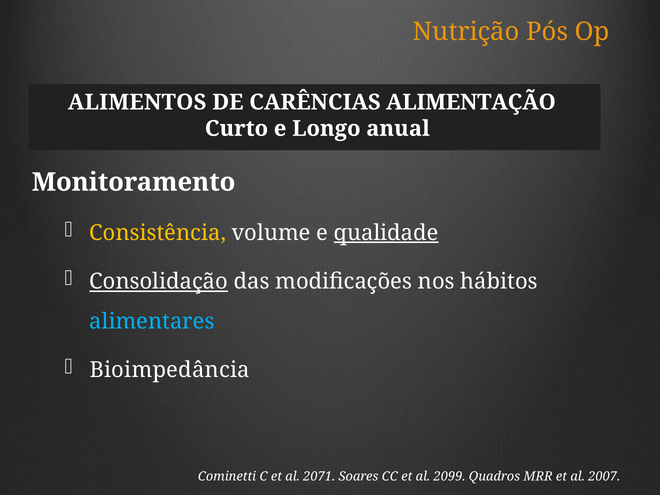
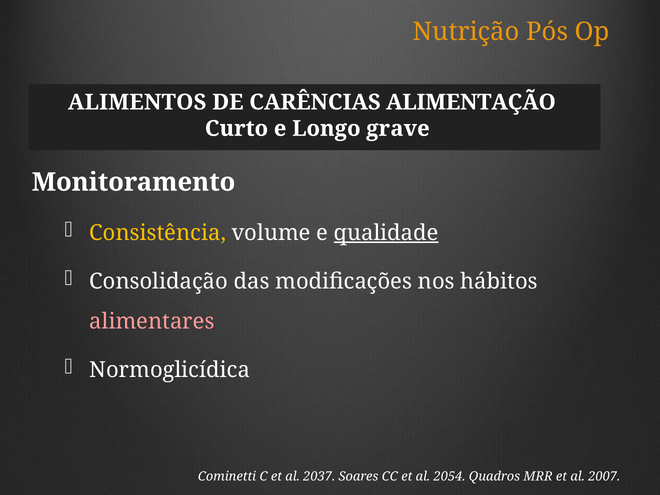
anual: anual -> grave (398, 129)
Consolidação underline: present -> none (159, 282)
alimentares colour: light blue -> pink (152, 321)
Bioimpedância: Bioimpedância -> Normoglicídica (170, 370)
2071: 2071 -> 2037 (319, 476)
2099: 2099 -> 2054 (450, 476)
